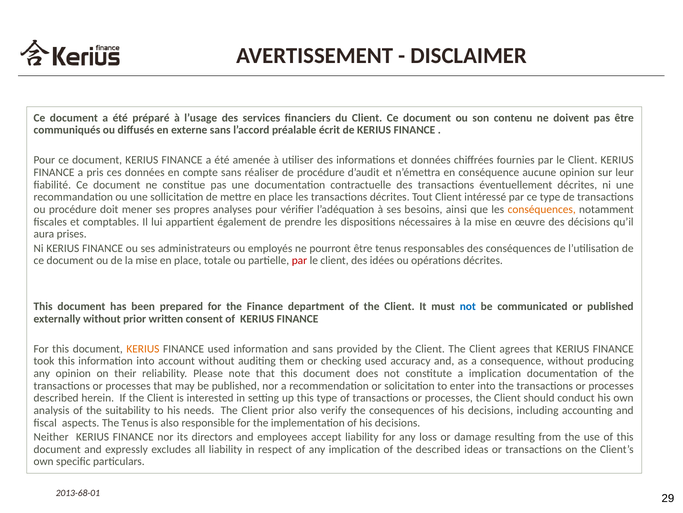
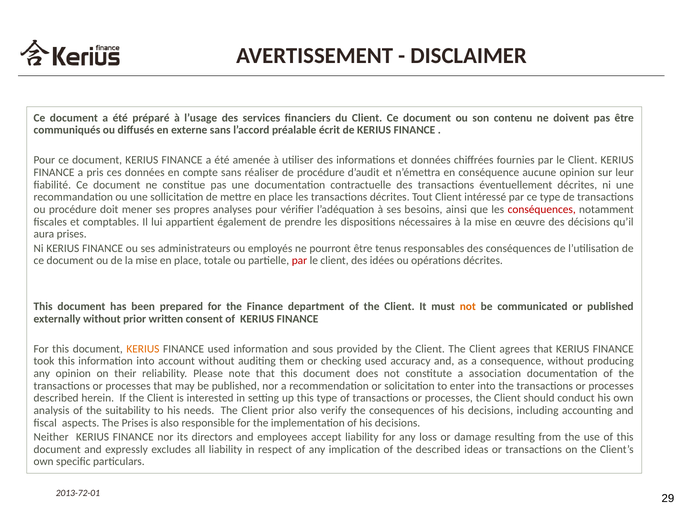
conséquences colour: orange -> red (542, 209)
not colour: blue -> orange (468, 306)
and sans: sans -> sous (323, 348)
a implication: implication -> association (495, 373)
The Tenus: Tenus -> Prises (135, 422)
2013-68-01: 2013-68-01 -> 2013-72-01 (78, 492)
